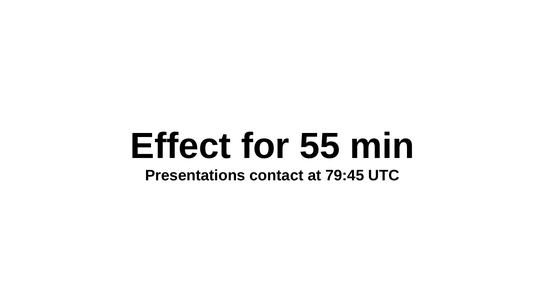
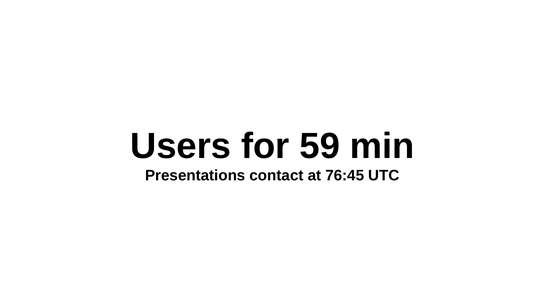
Effect: Effect -> Users (181, 146)
55: 55 -> 59 (320, 146)
79:45: 79:45 -> 76:45 (345, 175)
